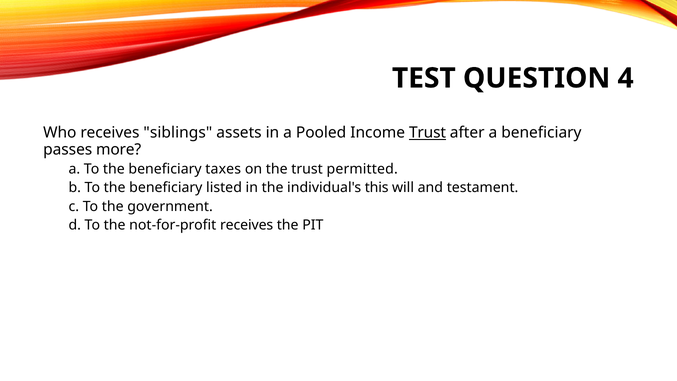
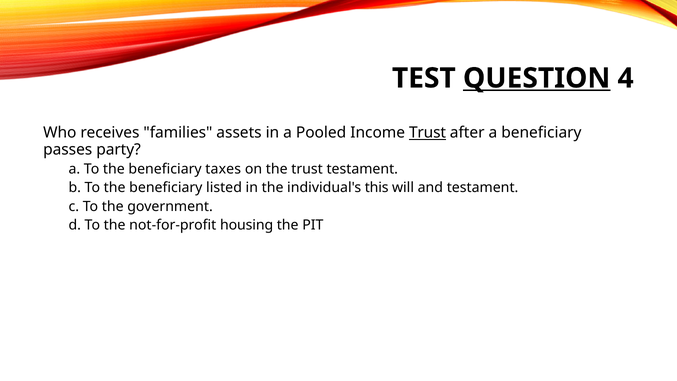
QUESTION underline: none -> present (537, 78)
siblings: siblings -> families (178, 133)
more: more -> party (119, 149)
trust permitted: permitted -> testament (362, 169)
not-for-profit receives: receives -> housing (247, 225)
